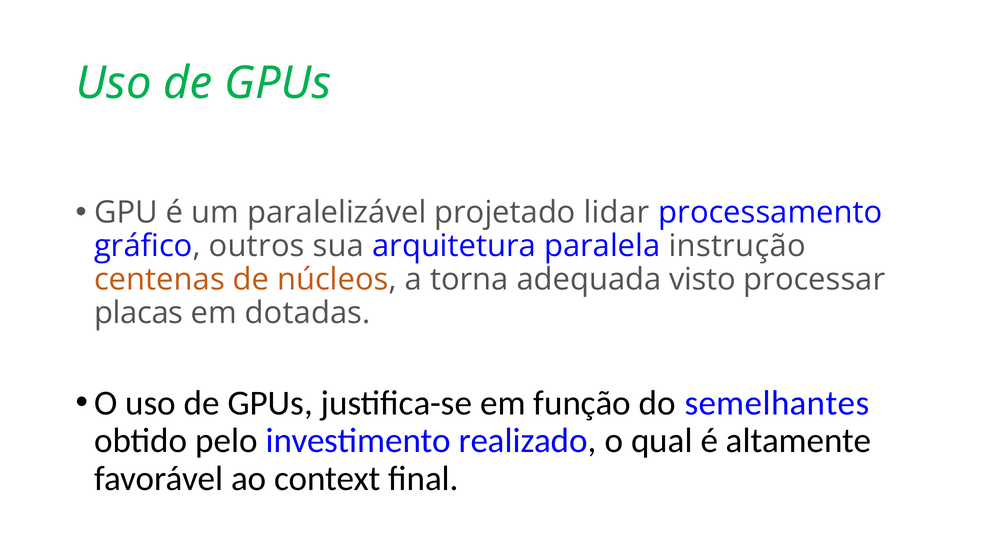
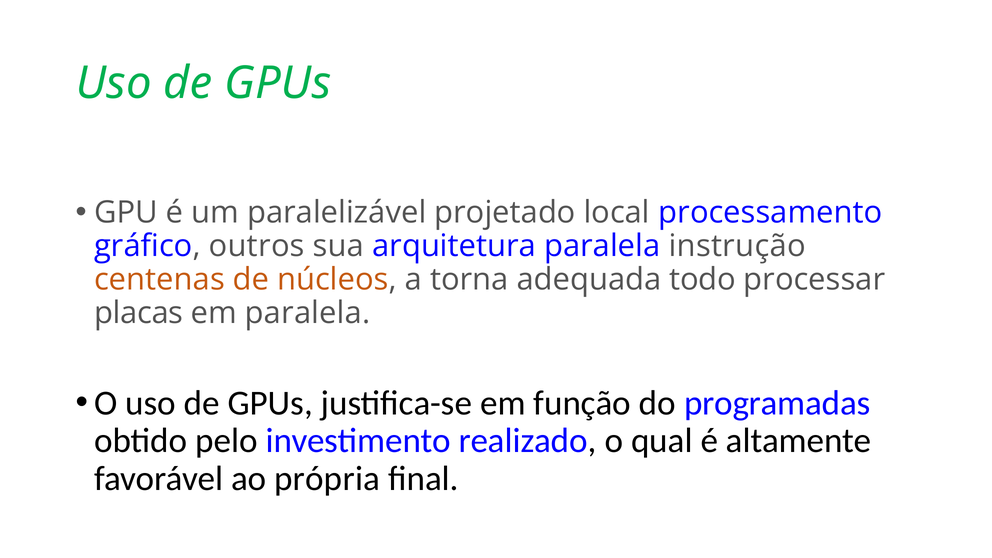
lidar: lidar -> local (617, 213)
visto: visto -> todo (703, 280)
em dotadas: dotadas -> paralela (308, 313)
semelhantes: semelhantes -> programadas (777, 403)
context: context -> própria (327, 479)
